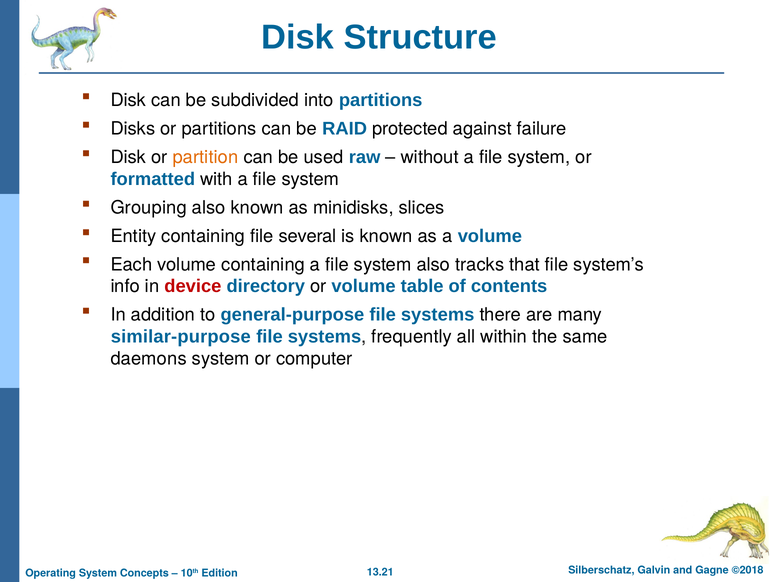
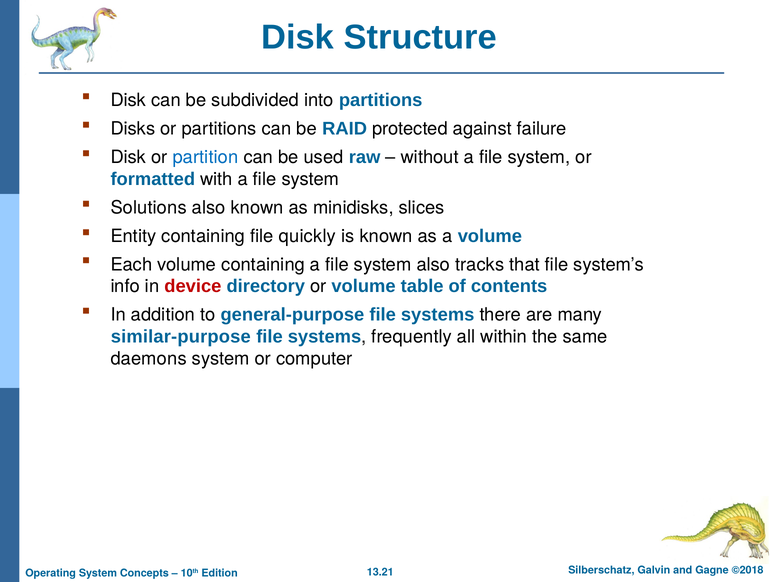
partition colour: orange -> blue (206, 157)
Grouping: Grouping -> Solutions (149, 208)
several: several -> quickly (307, 236)
